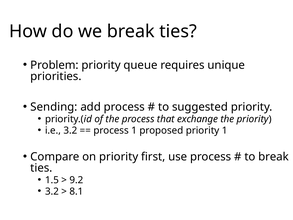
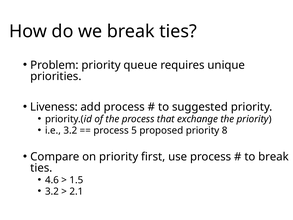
Sending: Sending -> Liveness (54, 107)
process 1: 1 -> 5 (134, 130)
priority 1: 1 -> 8 (225, 130)
1.5: 1.5 -> 4.6 (52, 180)
9.2: 9.2 -> 1.5 (76, 180)
8.1: 8.1 -> 2.1 (76, 191)
